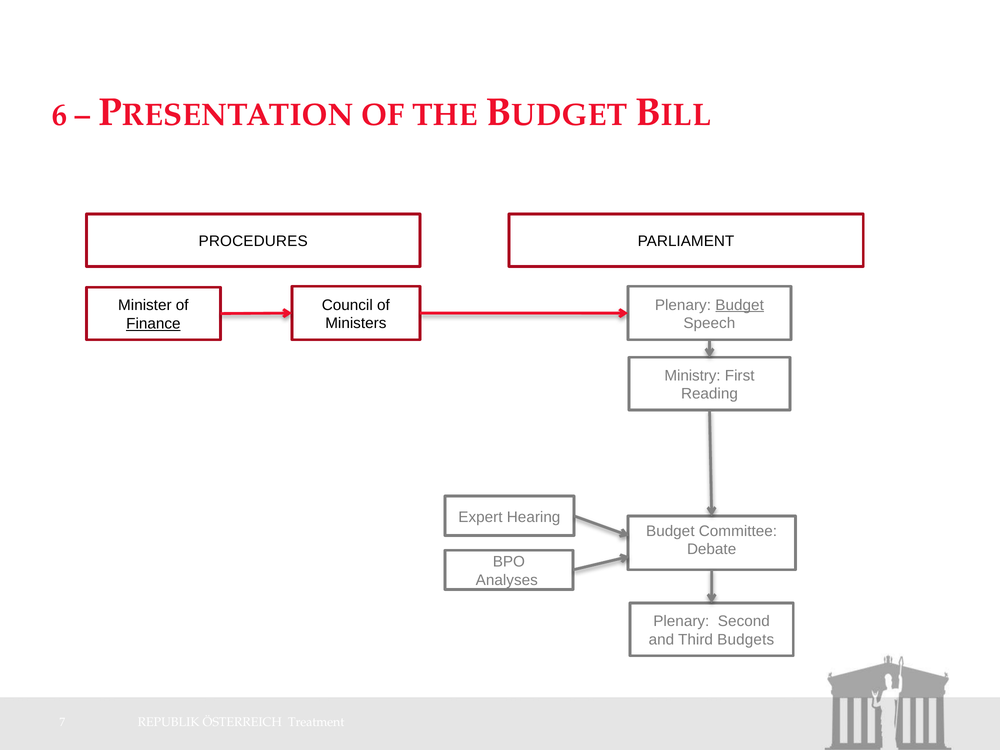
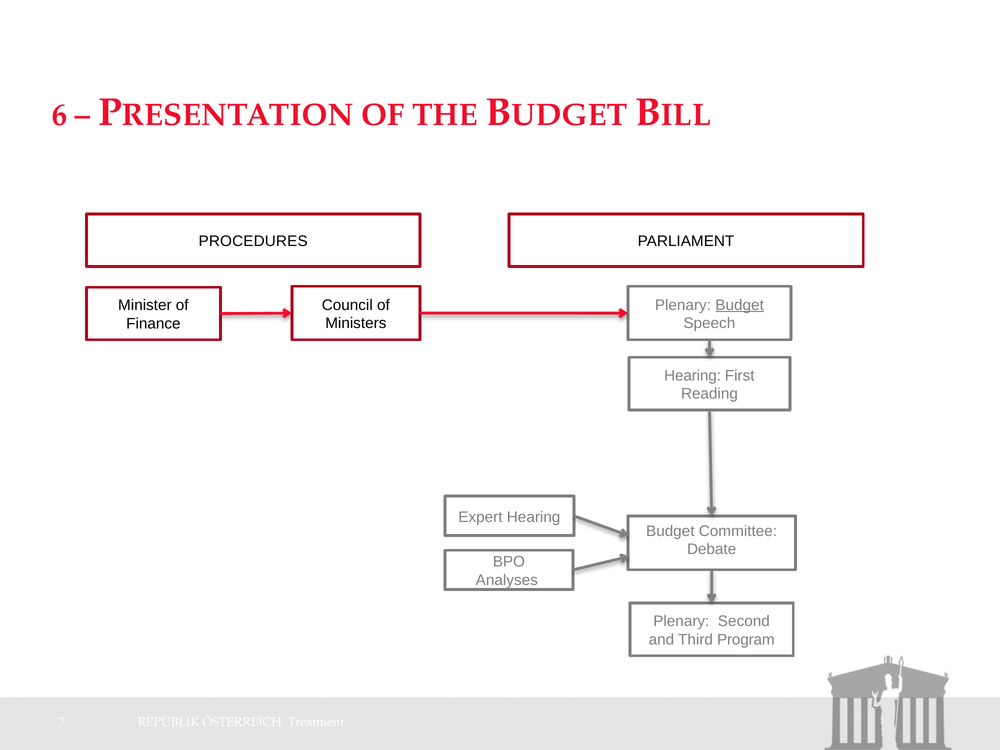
Finance underline: present -> none (153, 324)
Ministry: Ministry -> Hearing (693, 376)
Budgets: Budgets -> Program (746, 640)
